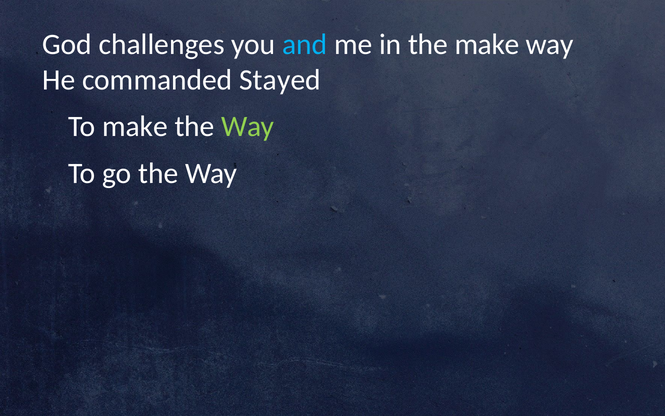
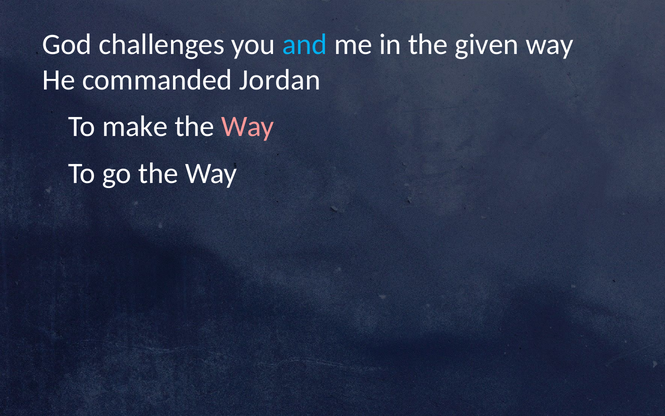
the make: make -> given (487, 45)
Stayed: Stayed -> Jordan (280, 80)
Way colour: light green -> pink (248, 127)
